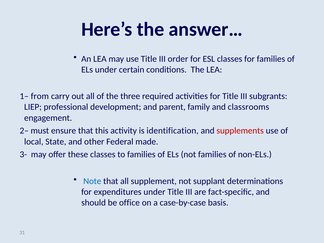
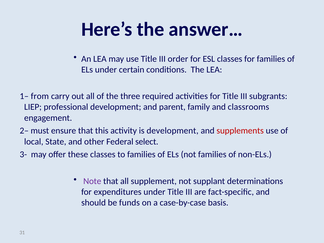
is identification: identification -> development (173, 131)
made: made -> select (147, 142)
Note colour: blue -> purple (92, 181)
office: office -> funds (129, 203)
